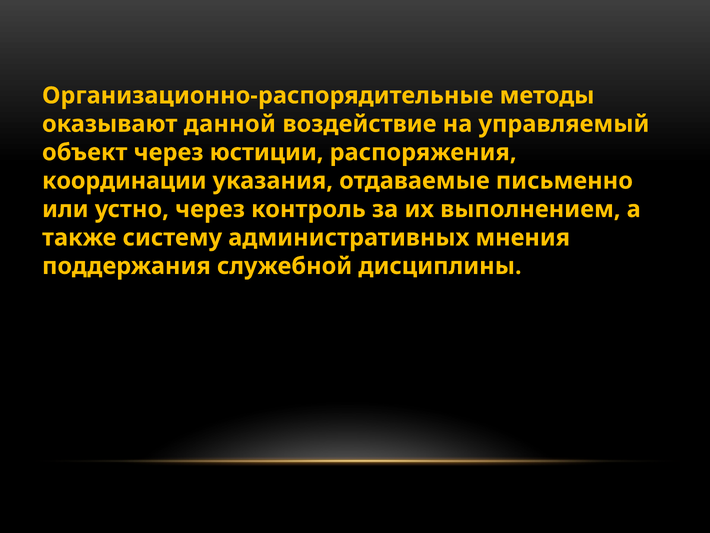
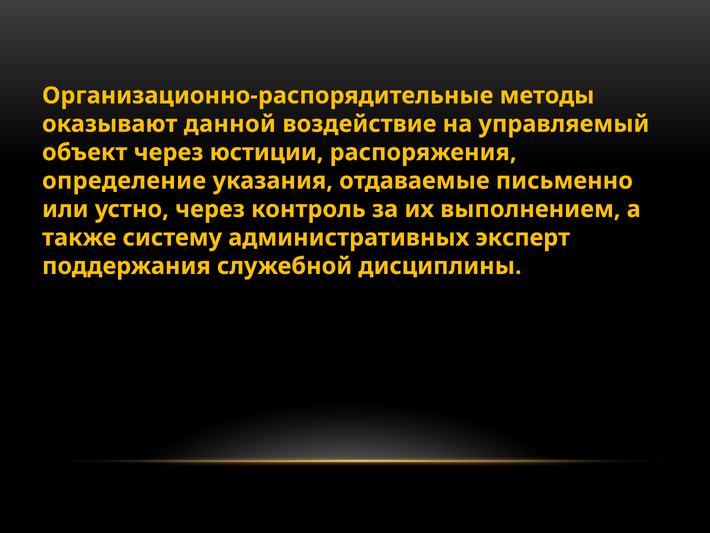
координации: координации -> определение (124, 181)
мнения: мнения -> эксперт (523, 237)
